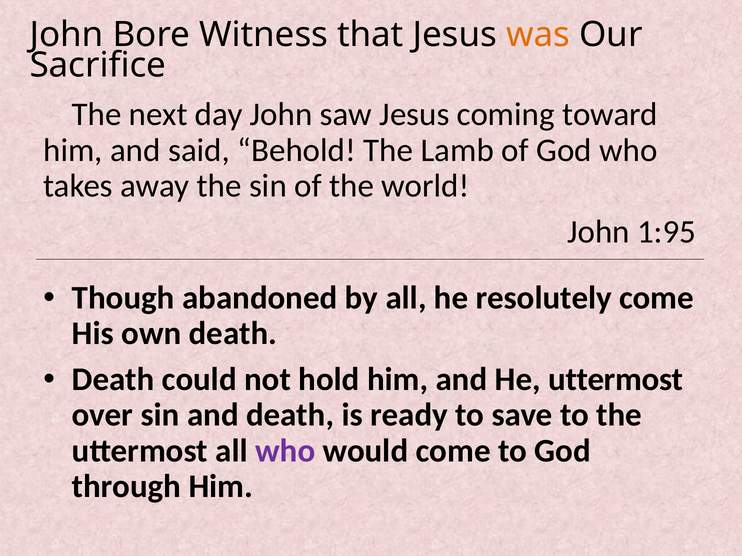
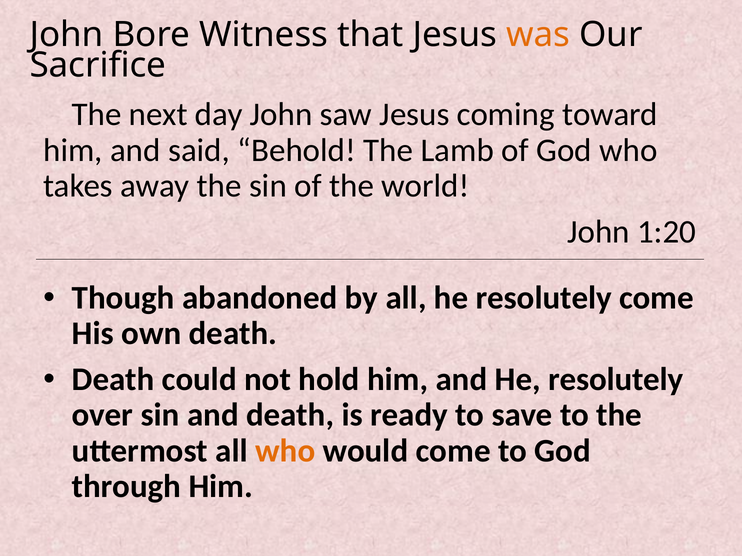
1:95: 1:95 -> 1:20 (667, 232)
and He uttermost: uttermost -> resolutely (616, 380)
who colour: purple -> orange (285, 451)
